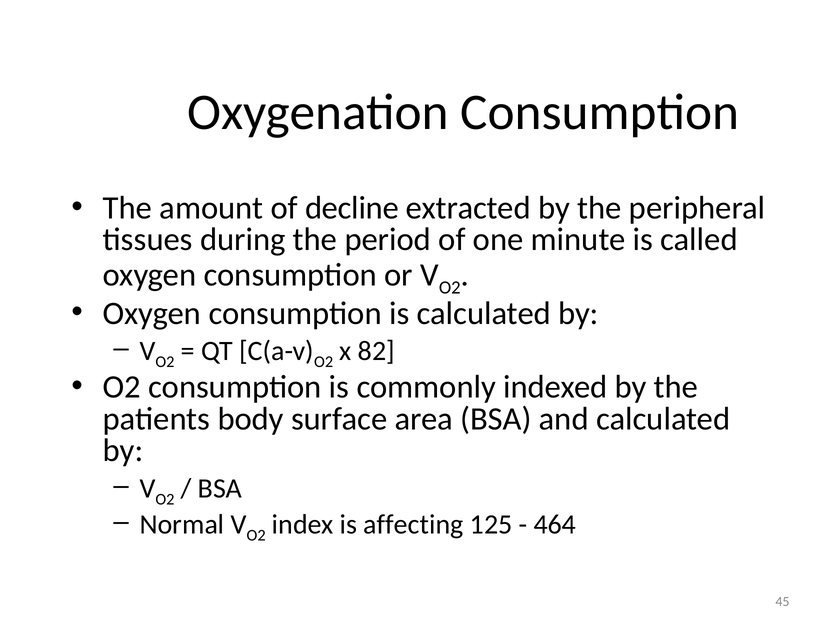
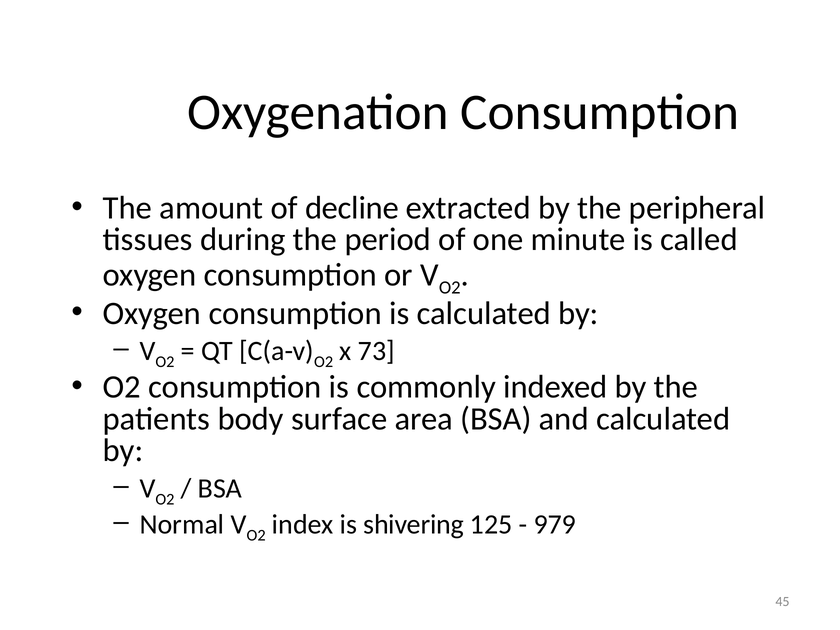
82: 82 -> 73 (376, 351)
affecting: affecting -> shivering (414, 524)
464: 464 -> 979 (555, 524)
